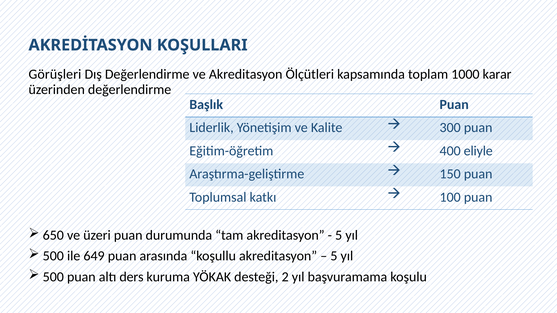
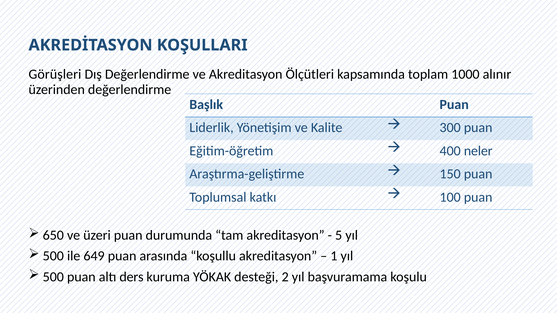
karar: karar -> alınır (497, 74)
eliyle: eliyle -> neler (478, 151)
5: 5 -> 1 (334, 256)
